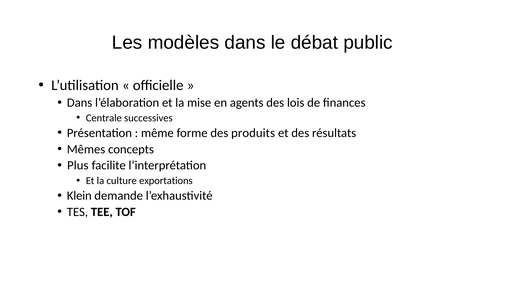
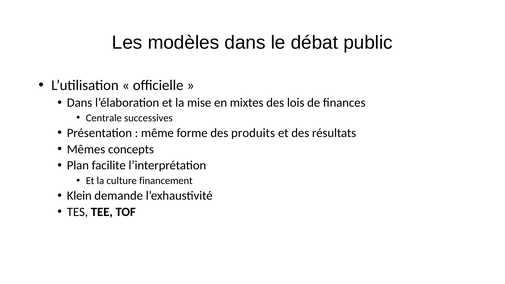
agents: agents -> mixtes (247, 103)
Plus: Plus -> Plan (78, 166)
exportations: exportations -> financement (166, 181)
